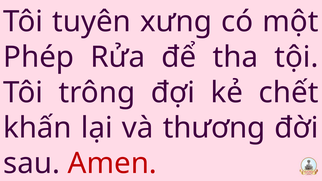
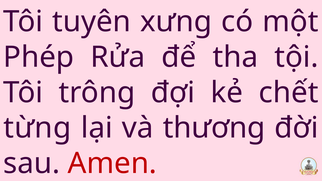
khấn: khấn -> từng (37, 128)
